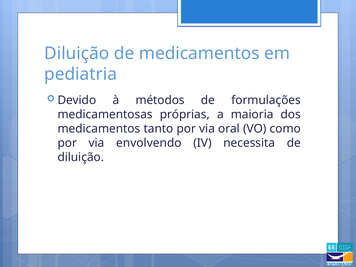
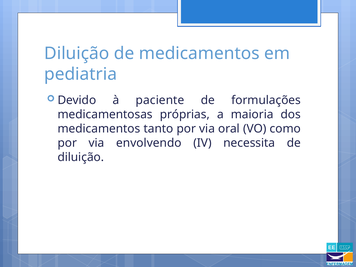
métodos: métodos -> paciente (160, 100)
